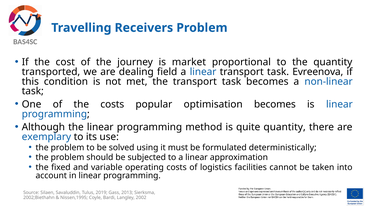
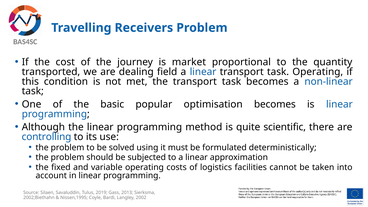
task Evreenova: Evreenova -> Operating (318, 72)
the costs: costs -> basic (112, 104)
quite quantity: quantity -> scientific (285, 127)
exemplary: exemplary -> controlling (46, 137)
